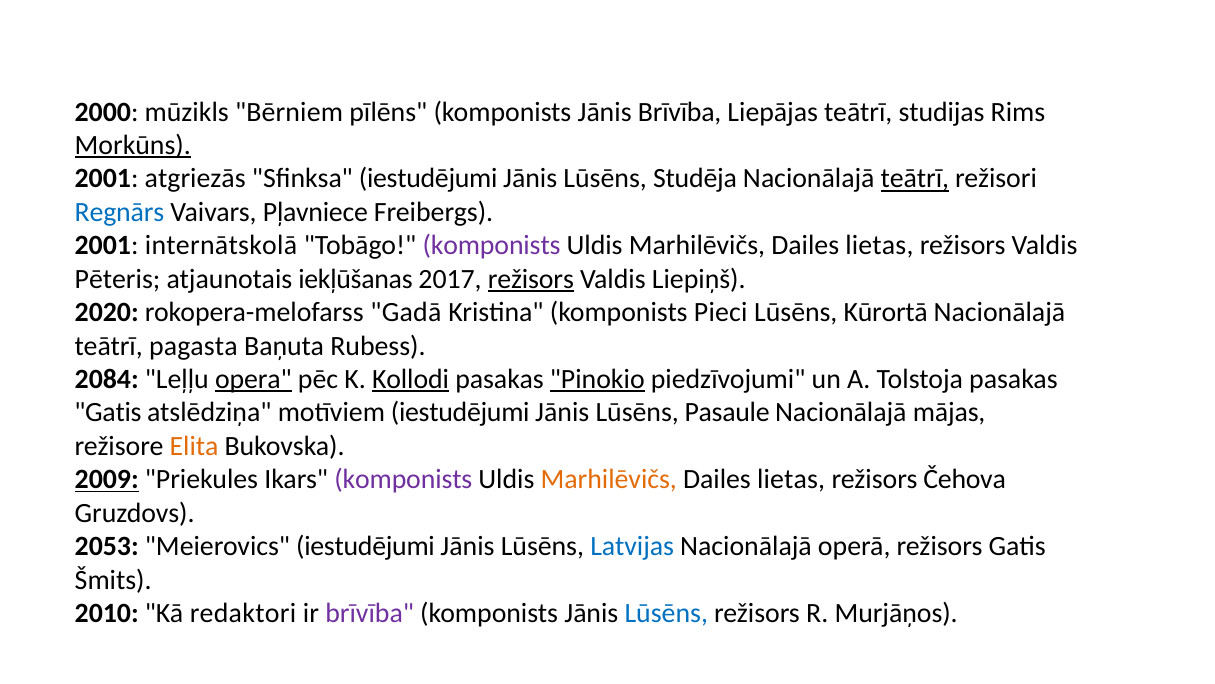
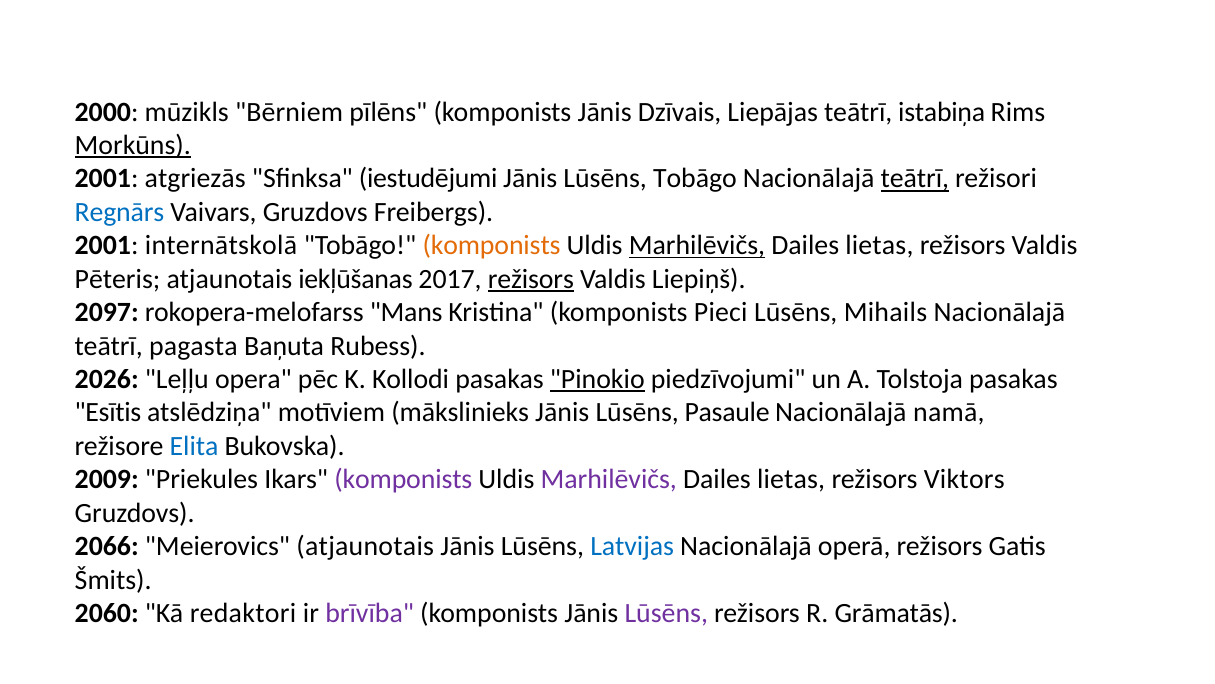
Jānis Brīvība: Brīvība -> Dzīvais (680, 112)
studijas: studijas -> istabiņa (942, 112)
Lūsēns Studēja: Studēja -> Tobāgo (695, 179)
Vaivars Pļavniece: Pļavniece -> Gruzdovs (315, 212)
komponists colour: purple -> orange (492, 245)
Marhilēvičs underline: none -> present (697, 245)
2020: 2020 -> 2097 (107, 312)
Gadā: Gadā -> Mans (406, 312)
Kūrortā: Kūrortā -> Mihails (885, 312)
2084: 2084 -> 2026 (107, 379)
opera underline: present -> none (253, 379)
Kollodi underline: present -> none (411, 379)
Gatis: Gatis -> Esītis (108, 412)
motīviem iestudējumi: iestudējumi -> mākslinieks (460, 412)
mājas: mājas -> namā (949, 412)
Elita colour: orange -> blue (194, 446)
2009 underline: present -> none (107, 479)
Marhilēvičs colour: orange -> purple (609, 479)
Čehova: Čehova -> Viktors (964, 479)
2053: 2053 -> 2066 (107, 546)
Meierovics iestudējumi: iestudējumi -> atjaunotais (365, 546)
2010: 2010 -> 2060 (107, 613)
Lūsēns colour: blue -> purple (666, 613)
Murjāņos: Murjāņos -> Grāmatās (896, 613)
